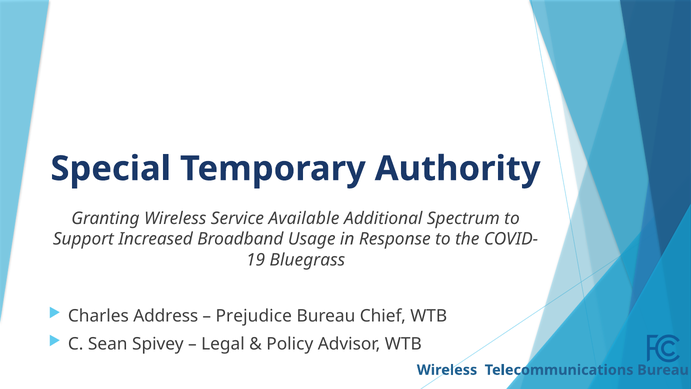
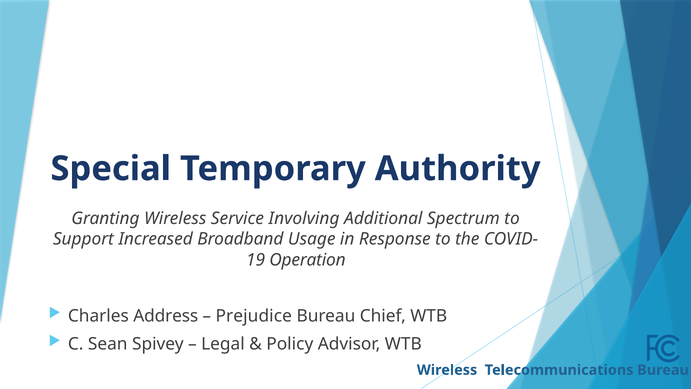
Available: Available -> Involving (304, 218)
Bluegrass: Bluegrass -> Operation (307, 260)
